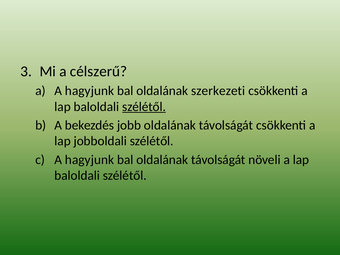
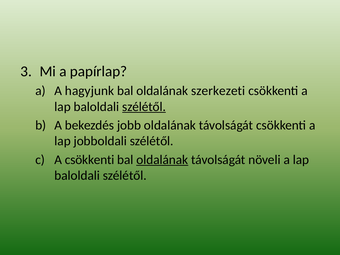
célszerű: célszerű -> papírlap (99, 71)
hagyjunk: hagyjunk -> csökkenti (90, 160)
oldalának underline: none -> present (162, 160)
